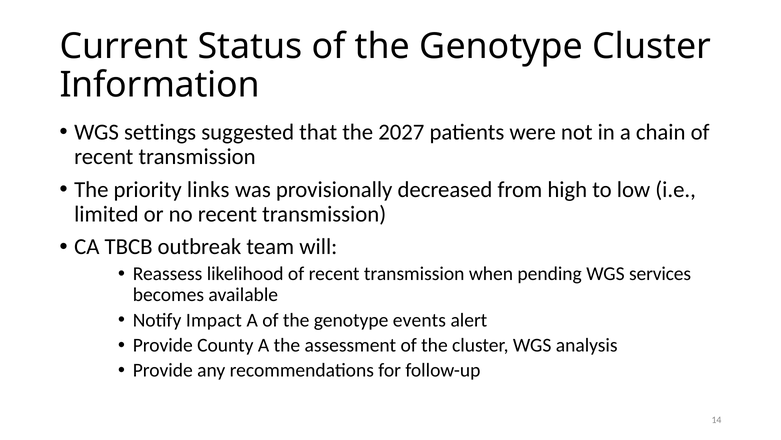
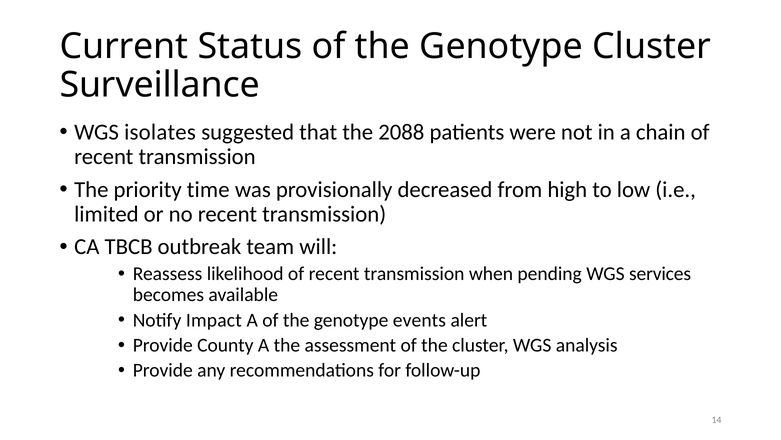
Information: Information -> Surveillance (160, 85)
settings: settings -> isolates (160, 132)
2027: 2027 -> 2088 (401, 132)
links: links -> time (208, 189)
